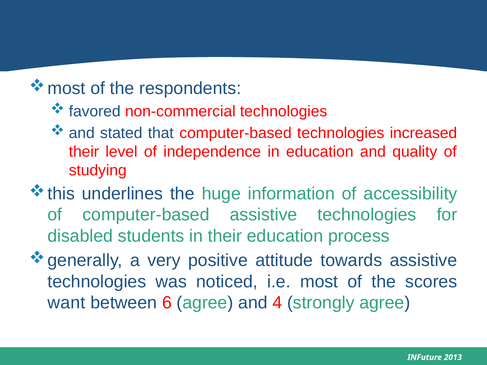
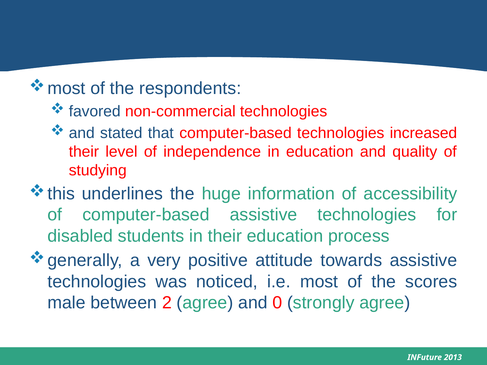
want: want -> male (67, 303)
6: 6 -> 2 (167, 303)
4: 4 -> 0 (277, 303)
